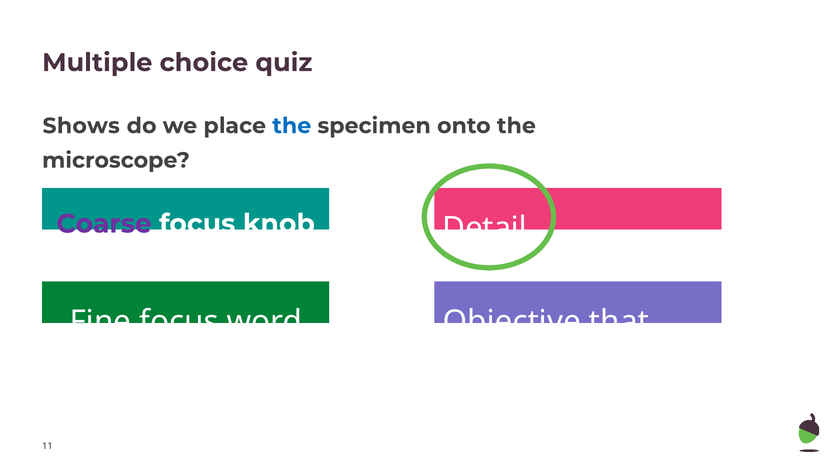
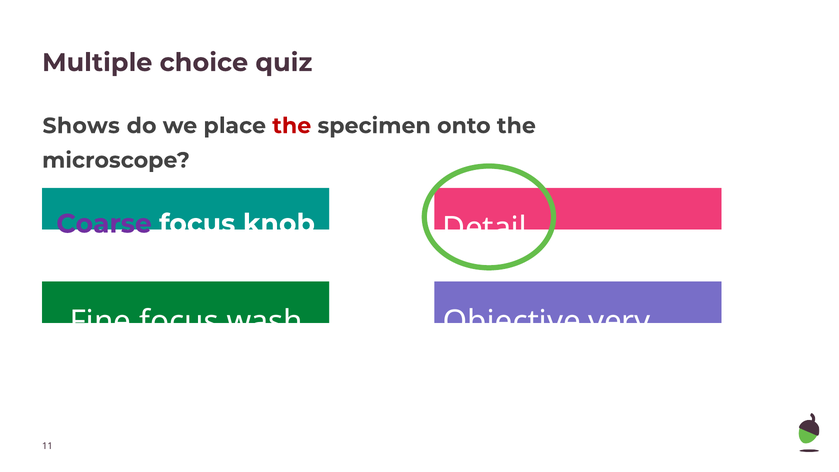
the colour: blue -> red (292, 126)
word: word -> wash (265, 322)
that: that -> very (619, 322)
